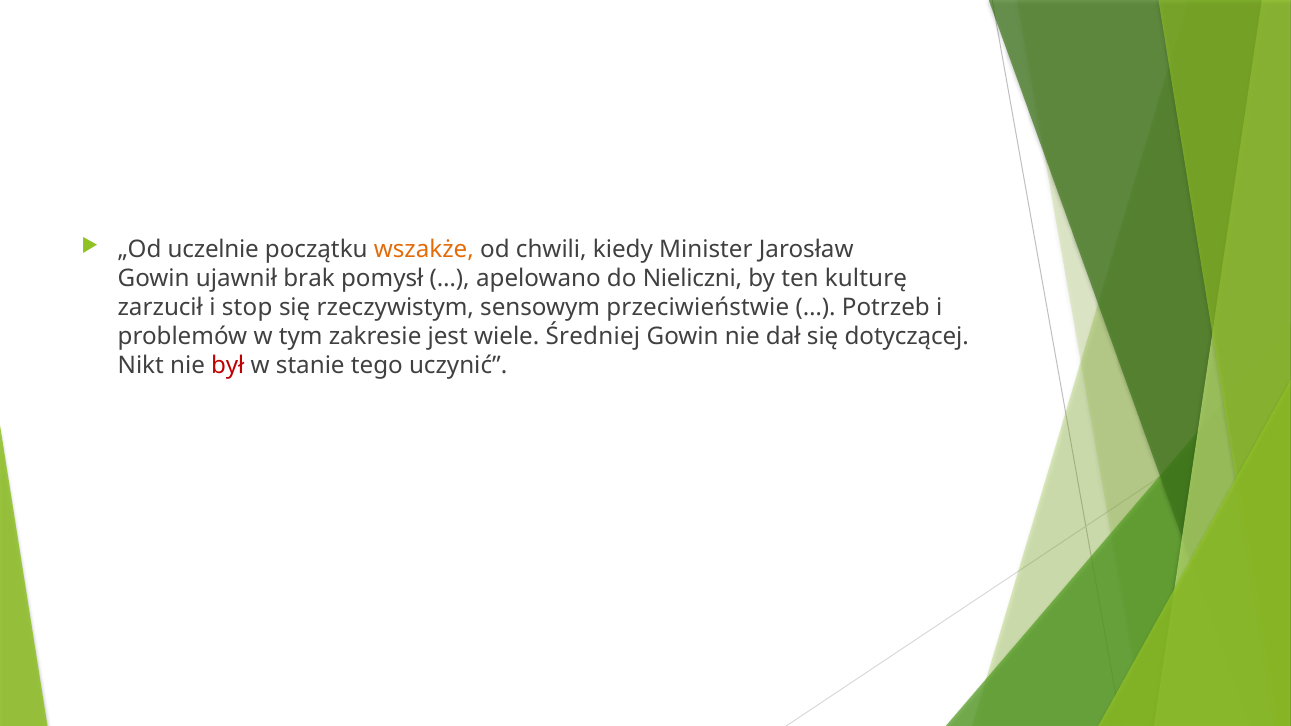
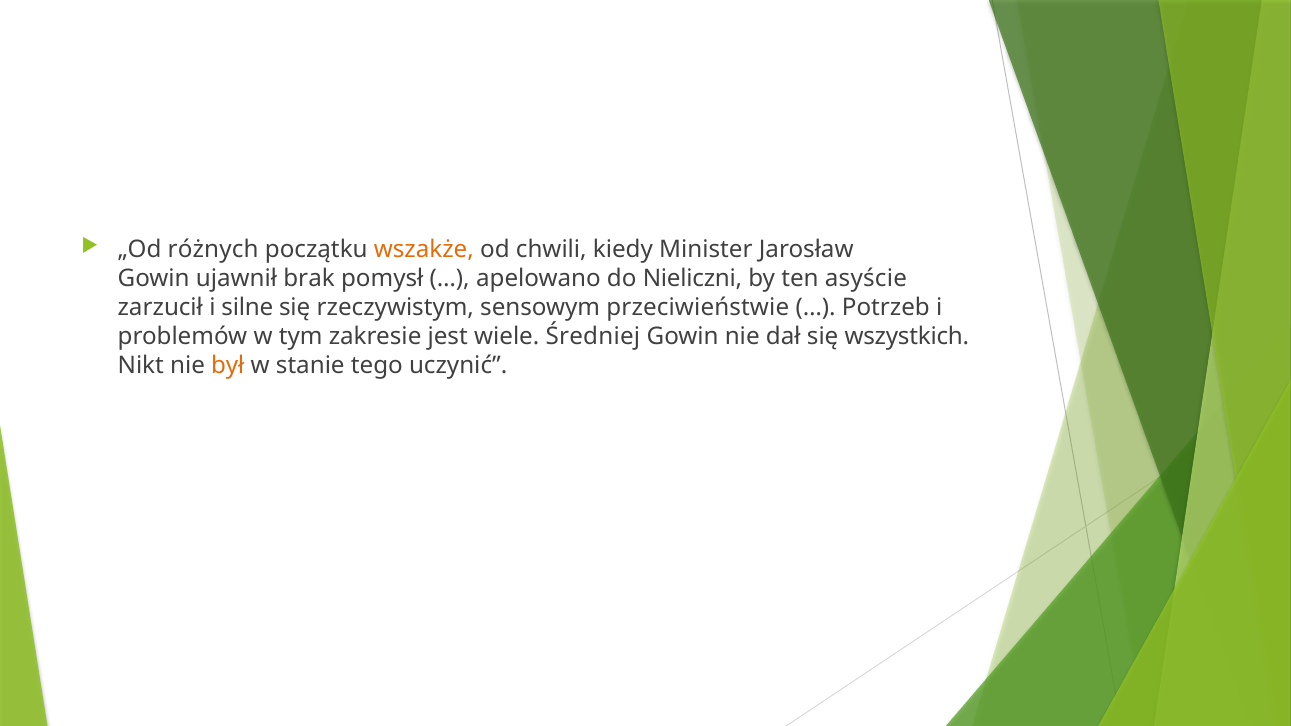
uczelnie: uczelnie -> różnych (213, 250)
kulturę: kulturę -> asyście (866, 279)
stop: stop -> silne (247, 308)
dotyczącej: dotyczącej -> wszystkich (907, 337)
był colour: red -> orange (228, 366)
